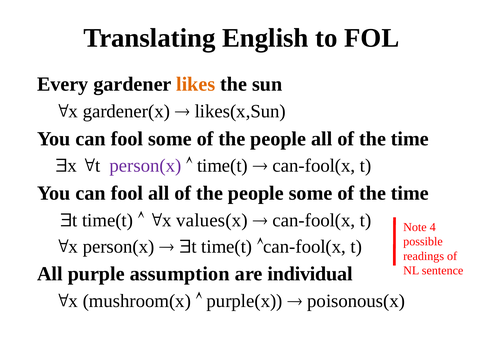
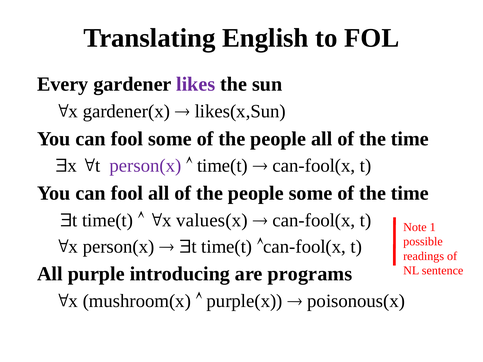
likes colour: orange -> purple (196, 84)
4: 4 -> 1 (433, 227)
assumption: assumption -> introducing (180, 274)
individual: individual -> programs (310, 274)
